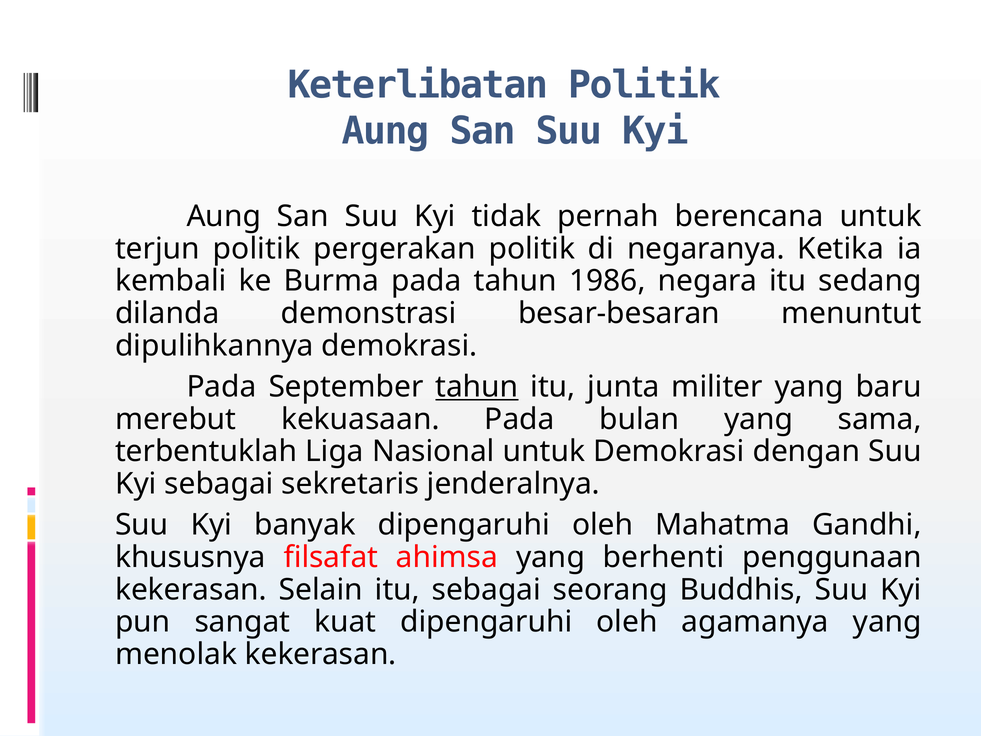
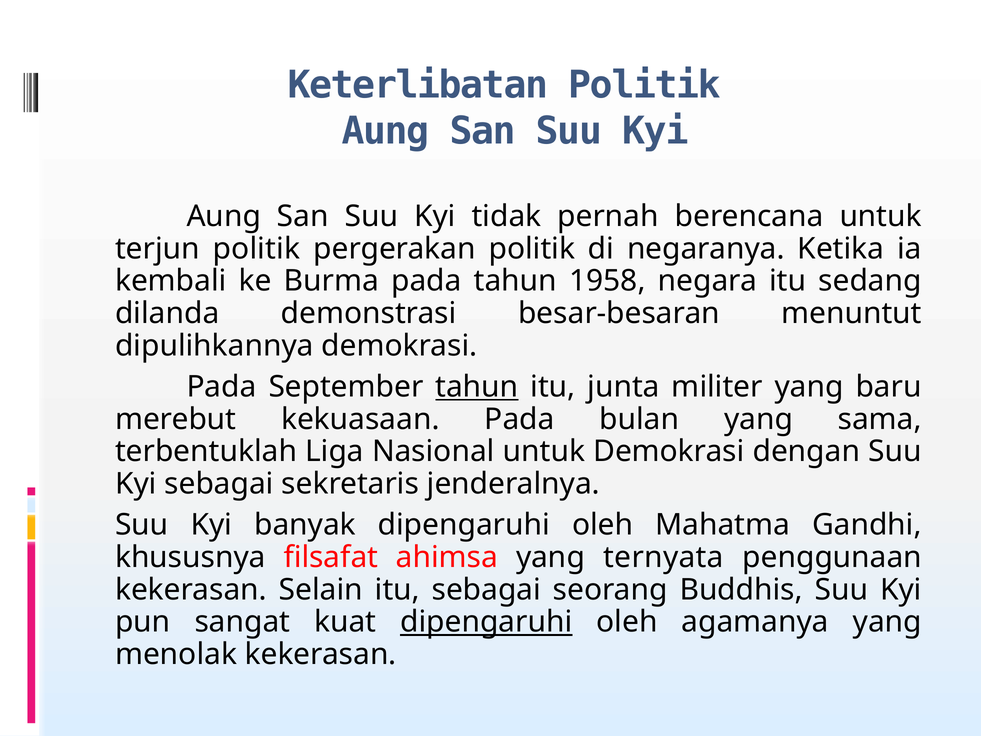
1986: 1986 -> 1958 (607, 281)
berhenti: berhenti -> ternyata (664, 557)
dipengaruhi underline: none -> present (486, 622)
